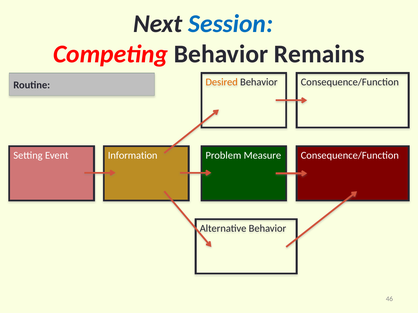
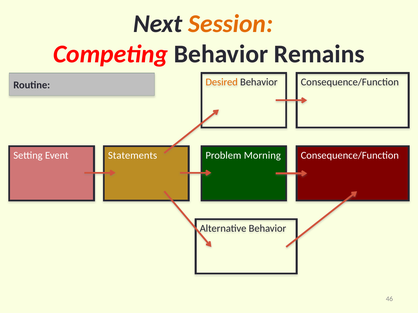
Session colour: blue -> orange (231, 24)
Information: Information -> Statements (133, 155)
Measure: Measure -> Morning (262, 155)
